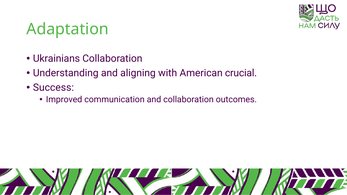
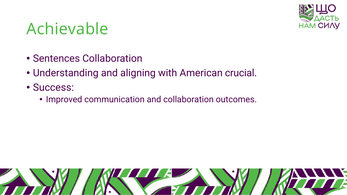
Adaptation: Adaptation -> Achievable (67, 29)
Ukrainians: Ukrainians -> Sentences (56, 59)
